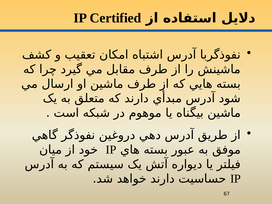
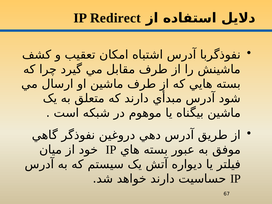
Certified: Certified -> Redirect (115, 18)
